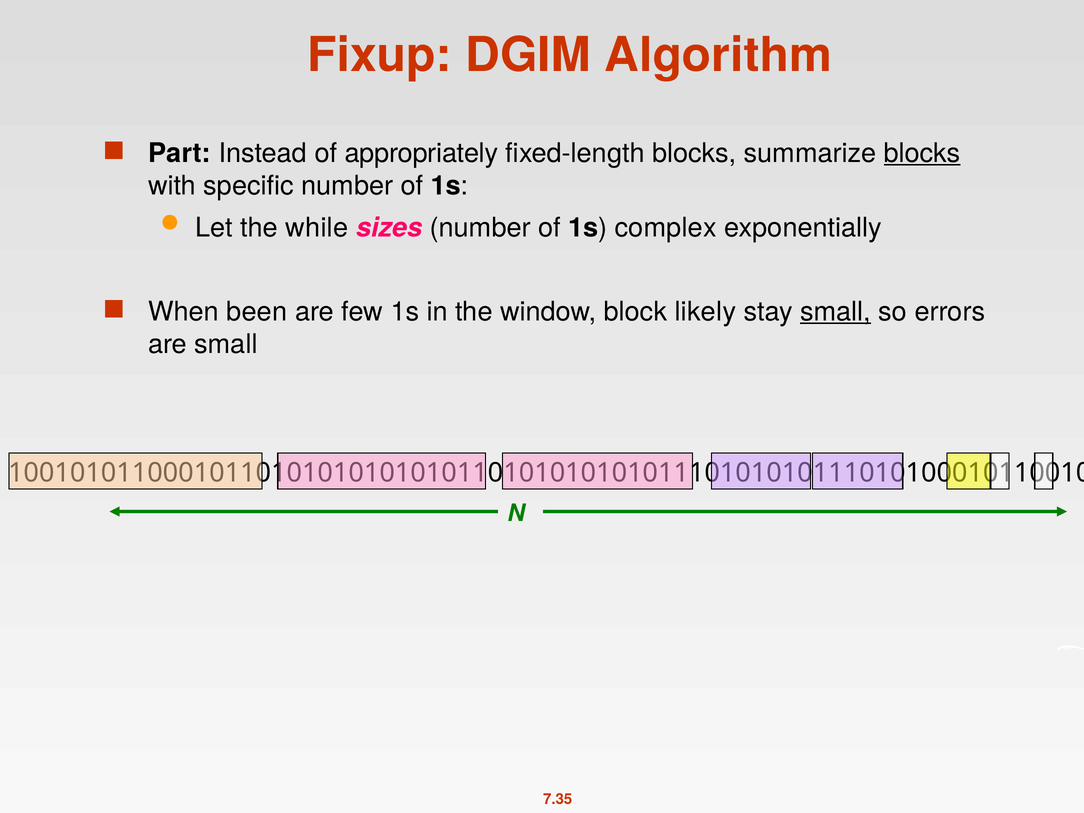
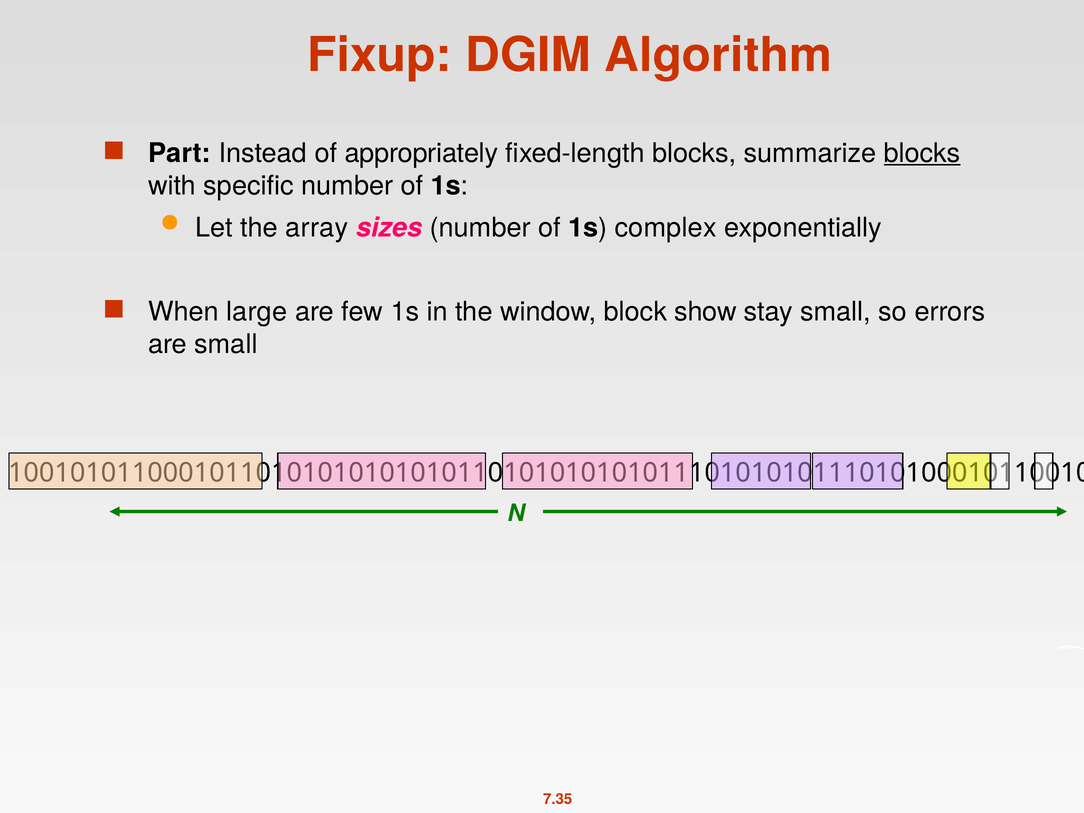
while: while -> array (317, 228)
been: been -> large (257, 312)
likely: likely -> show (706, 312)
small underline: present -> none (836, 312)
